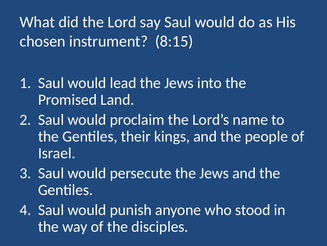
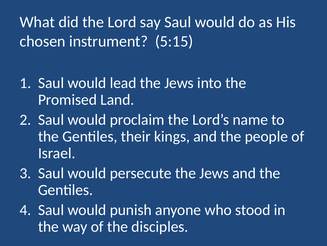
8:15: 8:15 -> 5:15 (174, 41)
